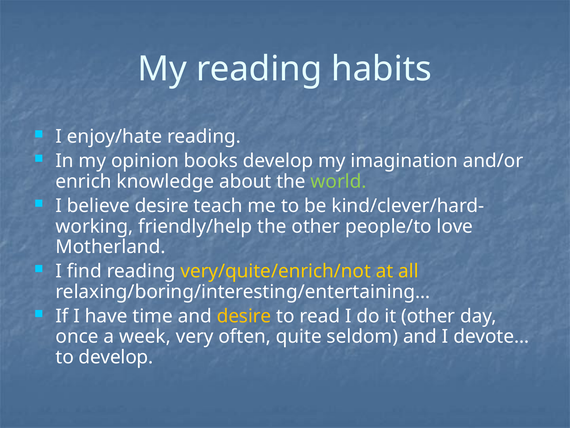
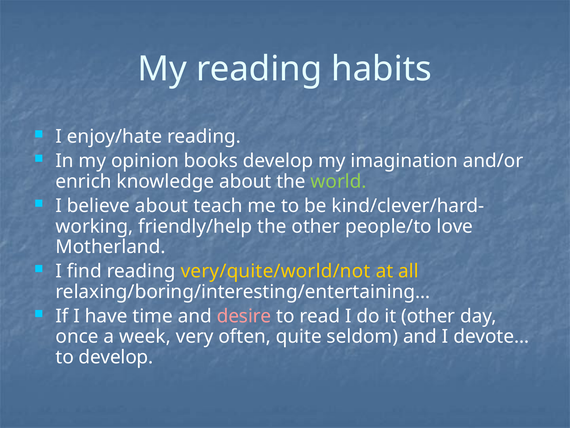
believe desire: desire -> about (162, 206)
very/quite/enrich/not: very/quite/enrich/not -> very/quite/world/not (276, 271)
desire colour: yellow -> pink (244, 316)
